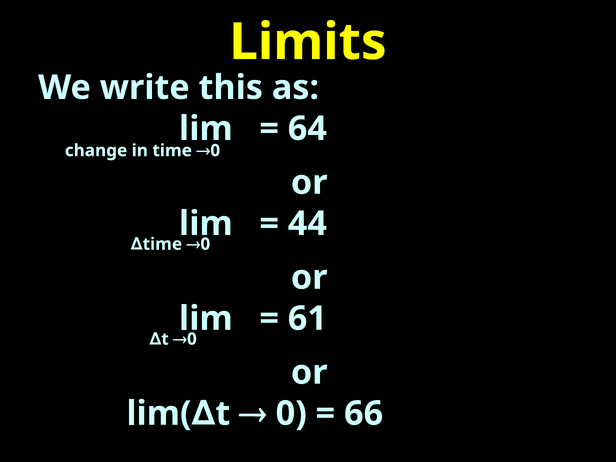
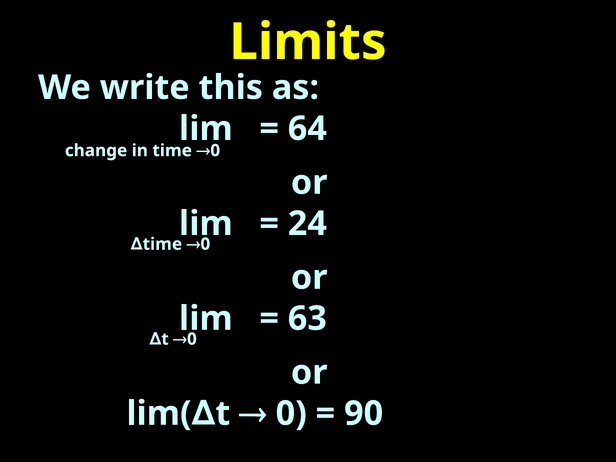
44: 44 -> 24 (307, 224)
61: 61 -> 63 (307, 319)
66: 66 -> 90 (364, 414)
